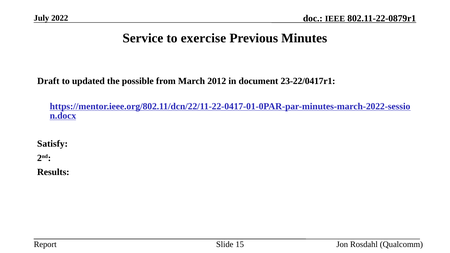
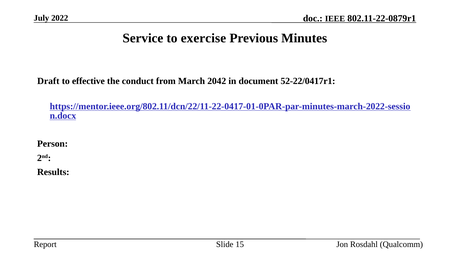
updated: updated -> effective (88, 81)
possible: possible -> conduct (138, 81)
2012: 2012 -> 2042 (217, 81)
23-22/0417r1: 23-22/0417r1 -> 52-22/0417r1 (308, 81)
Satisfy: Satisfy -> Person (53, 144)
